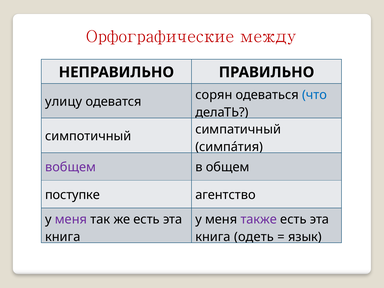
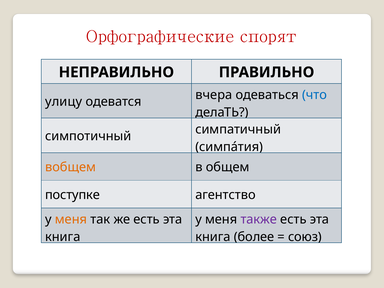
между: между -> спорят (268, 36)
сорян: сорян -> вчера (214, 95)
вобщем colour: purple -> orange (70, 167)
меня colour: purple -> orange (71, 219)
одеть: одеть -> более (254, 237)
язык: язык -> союз (305, 237)
